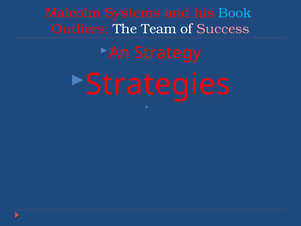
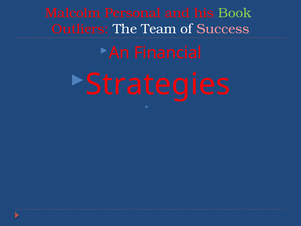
Systems: Systems -> Personal (133, 13)
Book colour: light blue -> light green (235, 13)
Strategy: Strategy -> Financial (168, 53)
